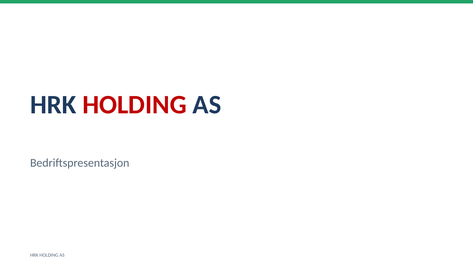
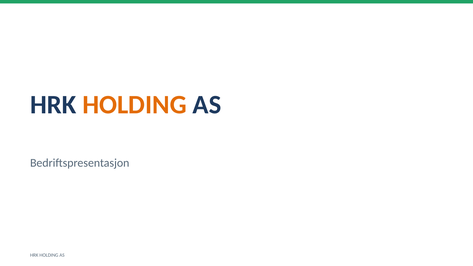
HOLDING colour: red -> orange (134, 105)
